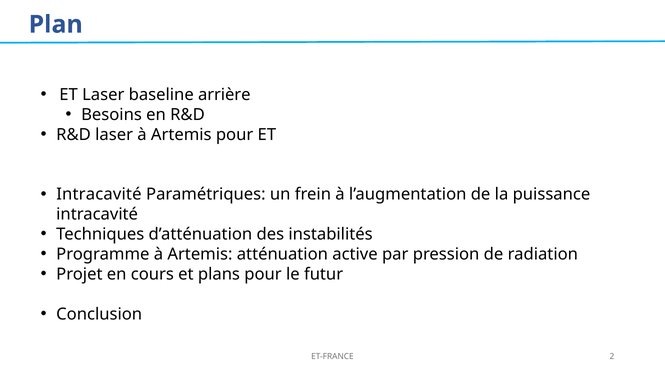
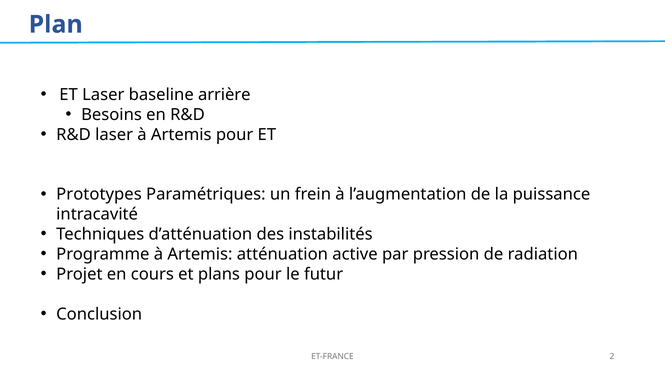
Intracavité: Intracavité -> Prototypes (99, 195)
